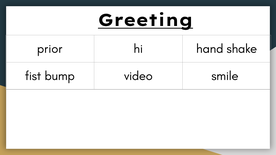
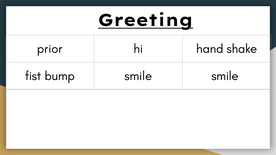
bump video: video -> smile (138, 76)
